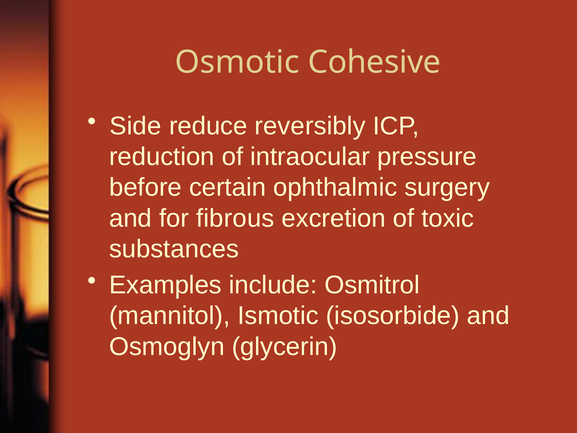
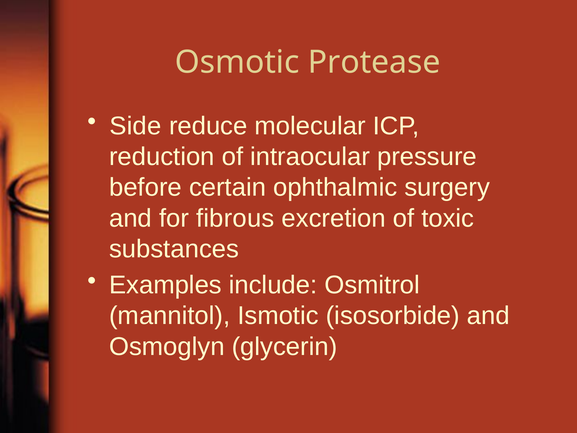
Cohesive: Cohesive -> Protease (374, 62)
reversibly: reversibly -> molecular (310, 126)
